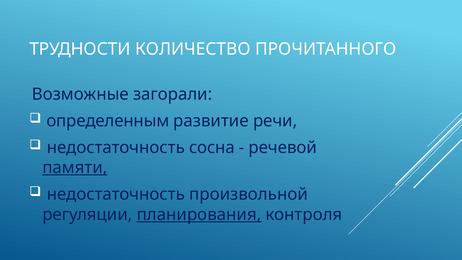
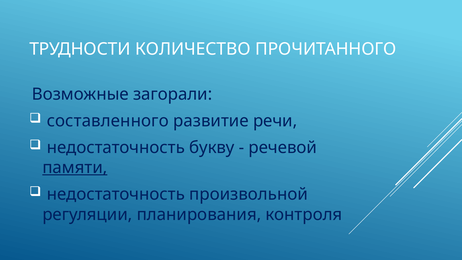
определенным: определенным -> составленного (108, 121)
сосна: сосна -> букву (212, 147)
планирования underline: present -> none (199, 214)
